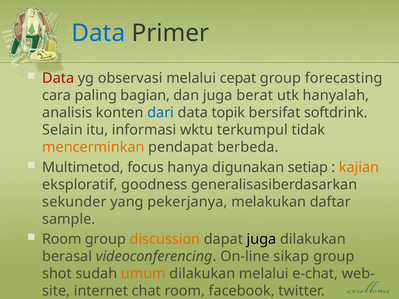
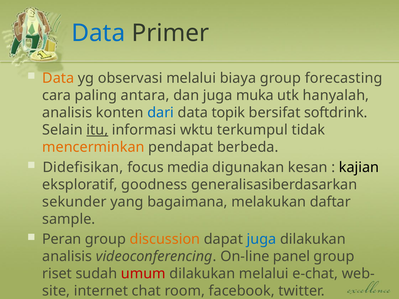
Data colour: red -> orange (58, 78)
cepat: cepat -> biaya (238, 78)
bagian: bagian -> antara (145, 95)
berat: berat -> muka (255, 95)
itu underline: none -> present (97, 130)
Multimetod: Multimetod -> Didefisikan (83, 167)
hanya: hanya -> media (188, 167)
setiap: setiap -> kesan (308, 167)
kajian colour: orange -> black (359, 167)
pekerjanya: pekerjanya -> bagaimana (187, 202)
Room: Room -> Peran (62, 239)
juga colour: black -> blue (262, 239)
berasal: berasal -> analisis (67, 257)
sikap: sikap -> panel (292, 257)
shot: shot -> riset (57, 274)
umum colour: orange -> red (143, 274)
